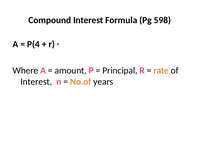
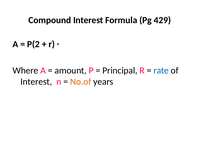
598: 598 -> 429 (162, 20)
P(4: P(4 -> P(2 (33, 44)
rate colour: orange -> blue (161, 70)
